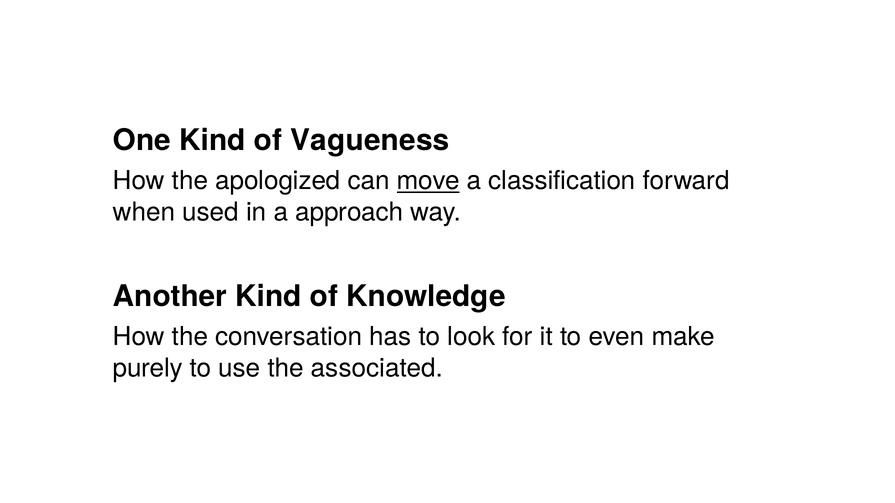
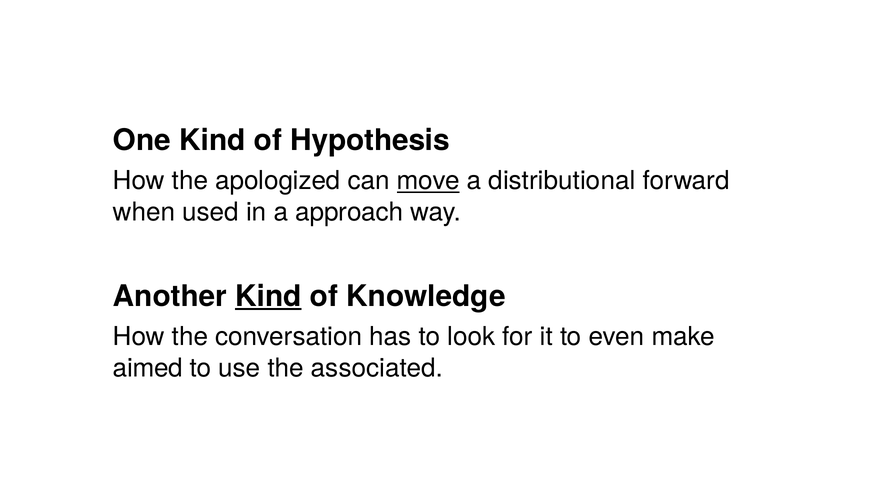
Vagueness: Vagueness -> Hypothesis (370, 141)
classification: classification -> distributional (562, 181)
Kind underline: none -> present (268, 296)
purely: purely -> aimed (148, 368)
